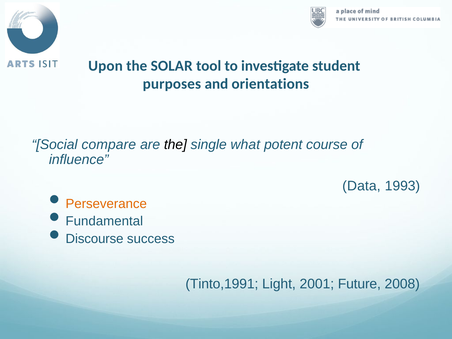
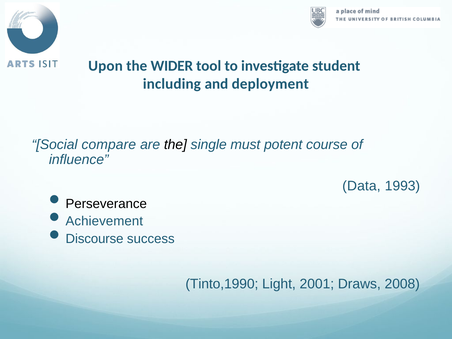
SOLAR: SOLAR -> WIDER (172, 66)
purposes: purposes -> including (172, 84)
orientations: orientations -> deployment (270, 84)
what: what -> must (245, 145)
Perseverance colour: orange -> black (106, 204)
Fundamental: Fundamental -> Achievement (104, 221)
Tinto,1991: Tinto,1991 -> Tinto,1990 (222, 284)
Future: Future -> Draws (359, 284)
